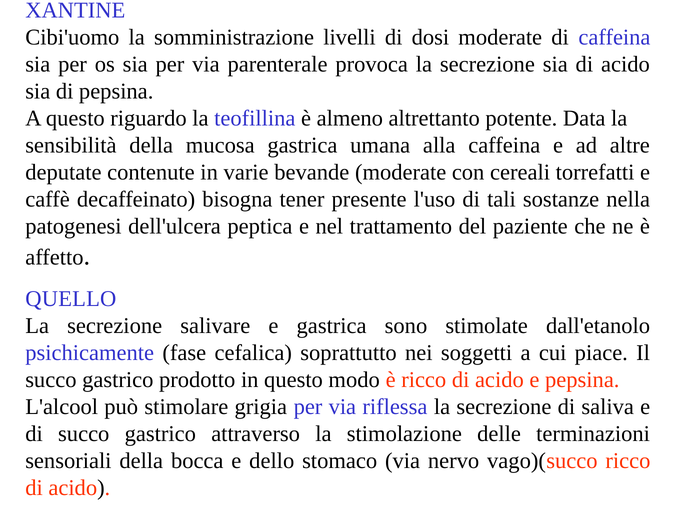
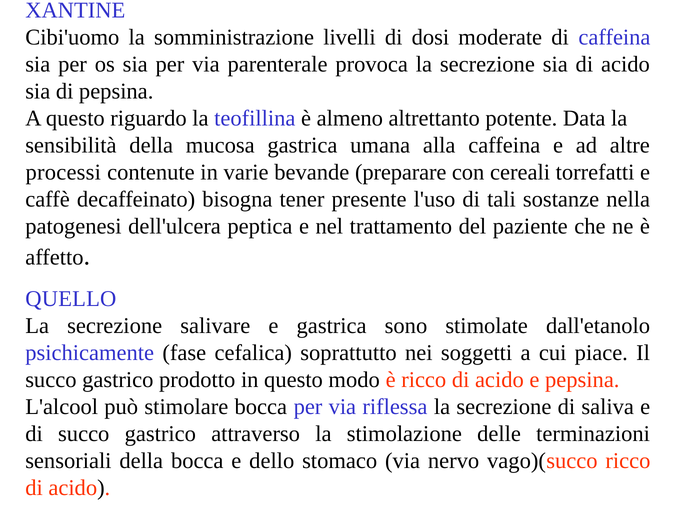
deputate: deputate -> processi (63, 172)
bevande moderate: moderate -> preparare (401, 172)
stimolare grigia: grigia -> bocca (261, 407)
